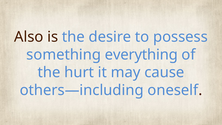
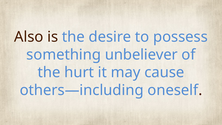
everything: everything -> unbeliever (141, 55)
